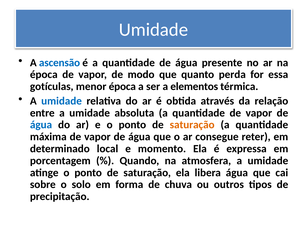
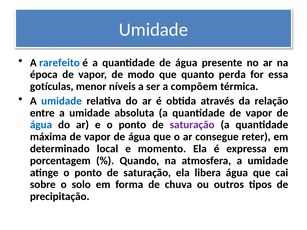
ascensão: ascensão -> rarefeito (59, 63)
menor época: época -> níveis (122, 87)
elementos: elementos -> compõem (194, 87)
saturação colour: orange -> purple (192, 125)
